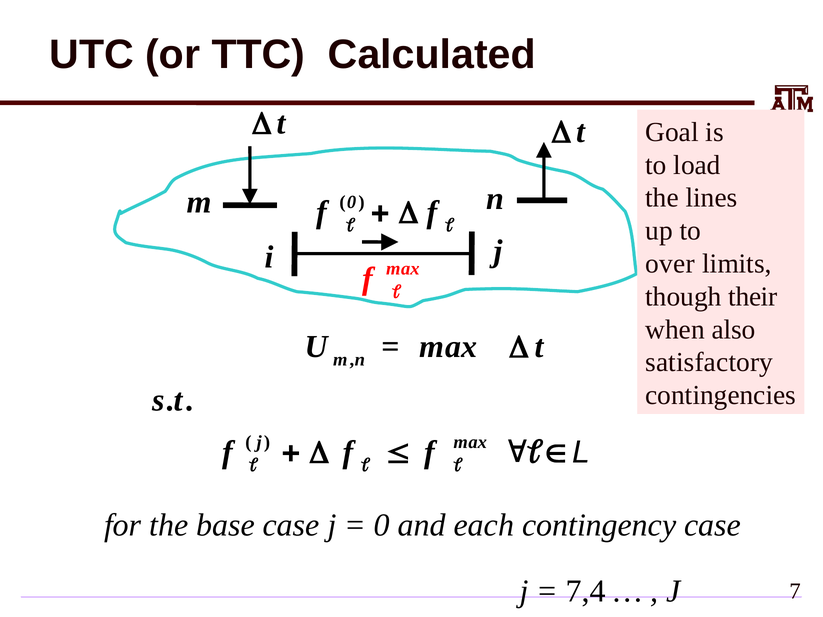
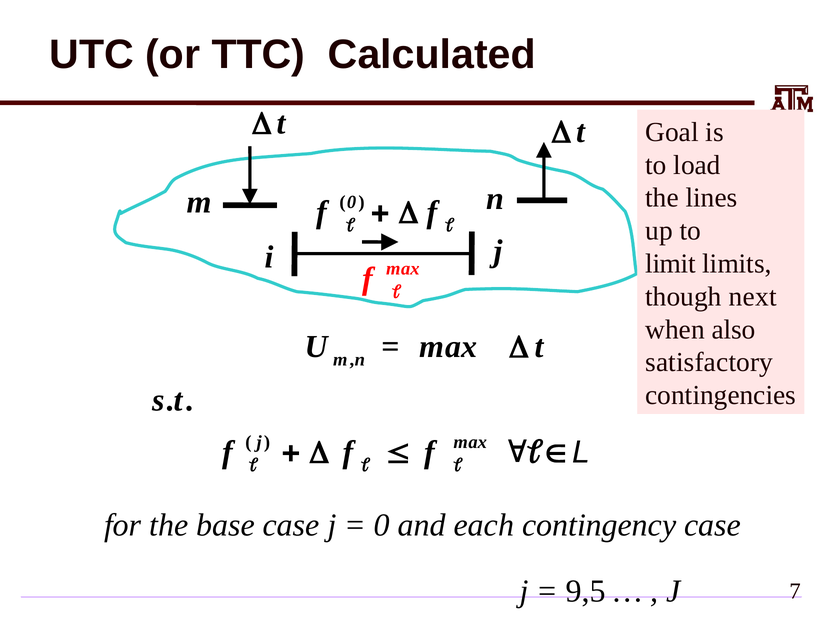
over: over -> limit (671, 264)
their: their -> next (753, 297)
7,4: 7,4 -> 9,5 (586, 591)
